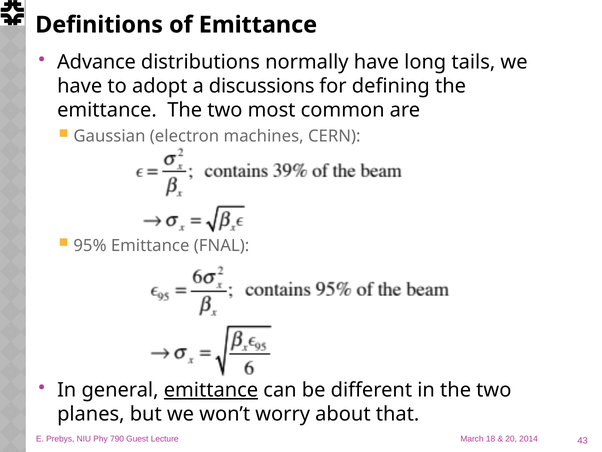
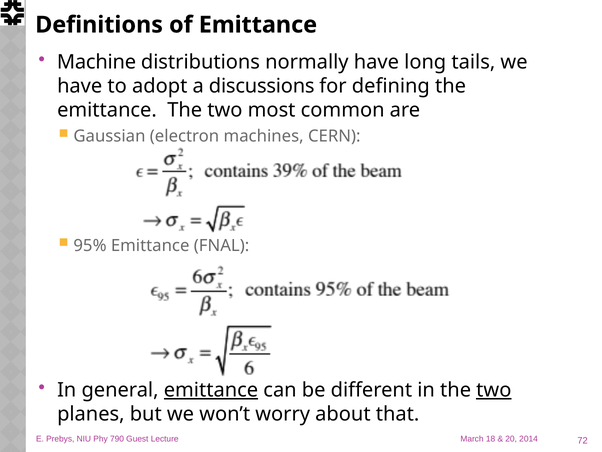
Advance: Advance -> Machine (97, 62)
two underline: none -> present (494, 390)
43: 43 -> 72 (583, 440)
